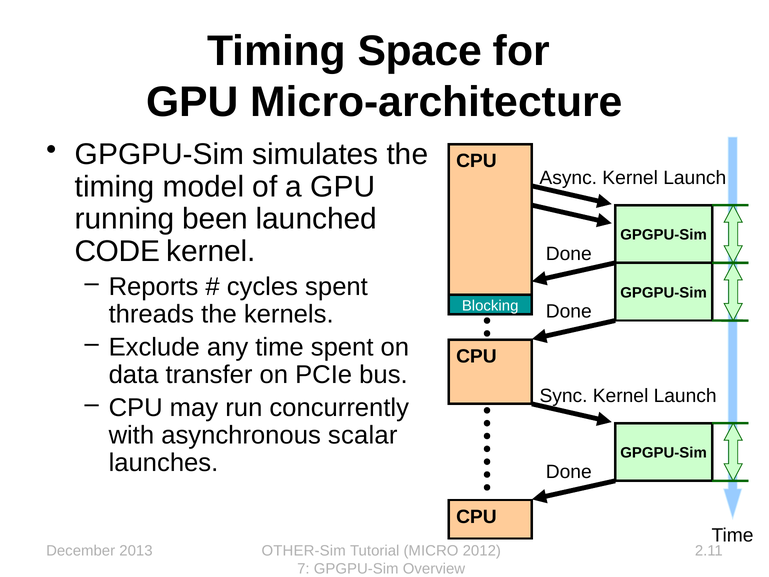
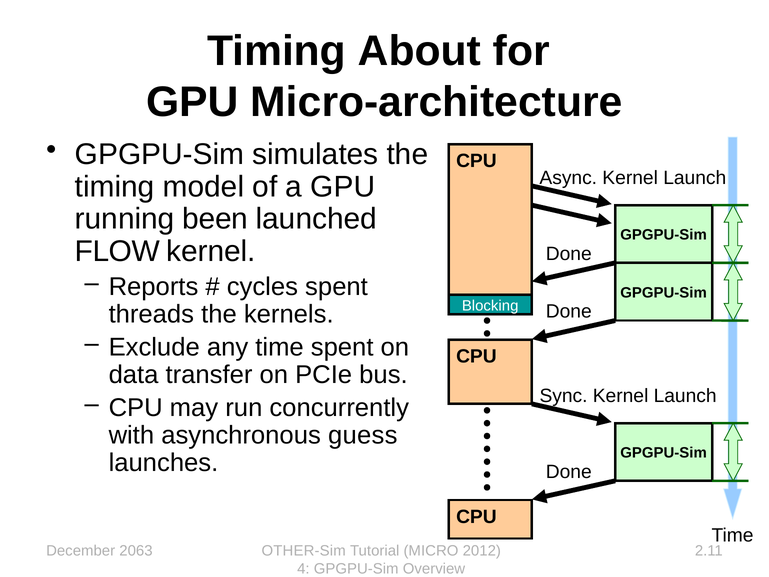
Space: Space -> About (420, 51)
CODE: CODE -> FLOW (117, 251)
scalar: scalar -> guess (363, 435)
2013: 2013 -> 2063 (136, 551)
7: 7 -> 4 (303, 569)
